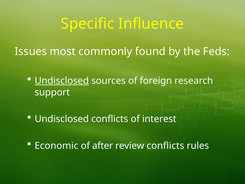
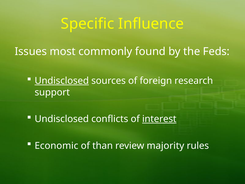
interest underline: none -> present (159, 119)
after: after -> than (103, 146)
review conflicts: conflicts -> majority (165, 146)
